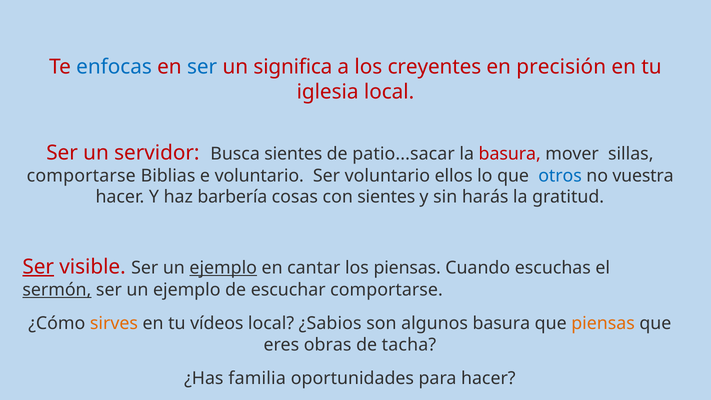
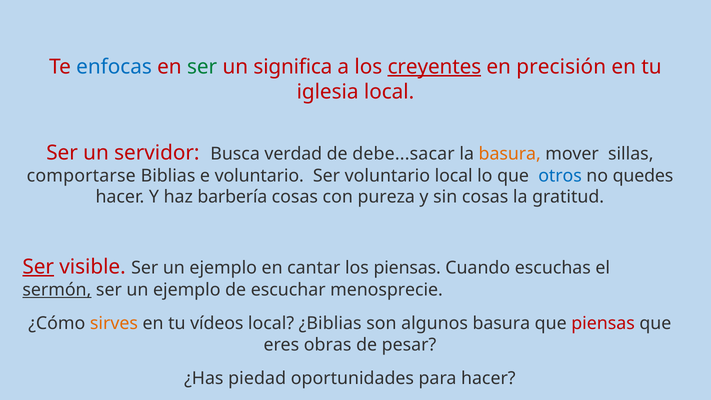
ser colour: blue -> green (202, 67)
creyentes underline: none -> present (434, 67)
Busca sientes: sientes -> verdad (293, 154)
patio...sacar: patio...sacar -> debe...sacar (403, 154)
basura colour: red -> orange (510, 154)
voluntario ellos: ellos -> local (454, 176)
vuestra: vuestra -> quedes (643, 176)
con sientes: sientes -> pureza (386, 197)
sin harás: harás -> cosas (485, 197)
ejemplo underline: present -> none (223, 268)
escuchar comportarse: comportarse -> menosprecie (387, 290)
¿Sabios: ¿Sabios -> ¿Biblias (330, 323)
piensas colour: orange -> red (603, 323)
tacha: tacha -> pesar (409, 345)
familia: familia -> piedad (257, 379)
